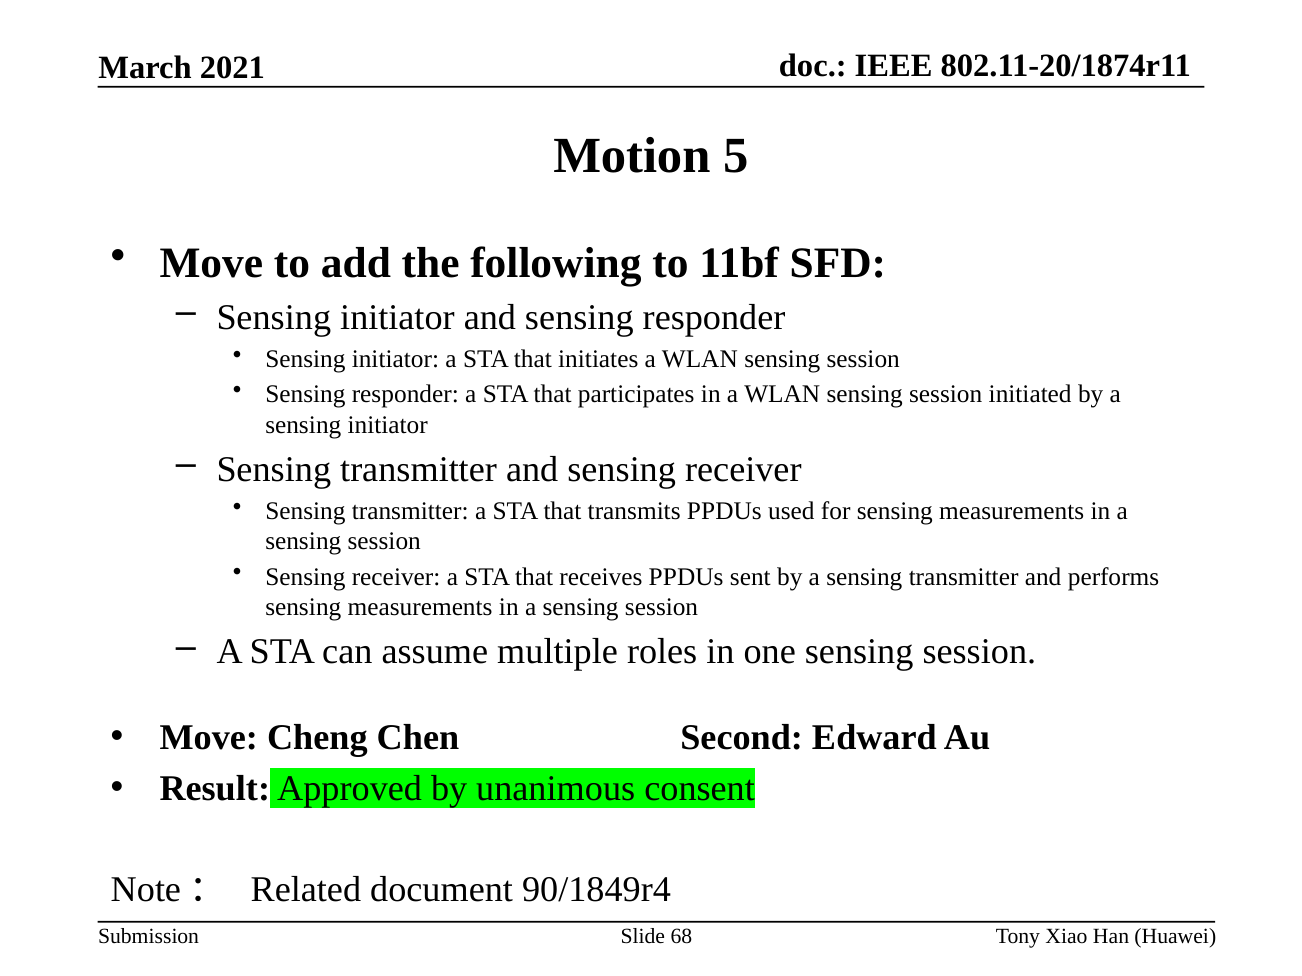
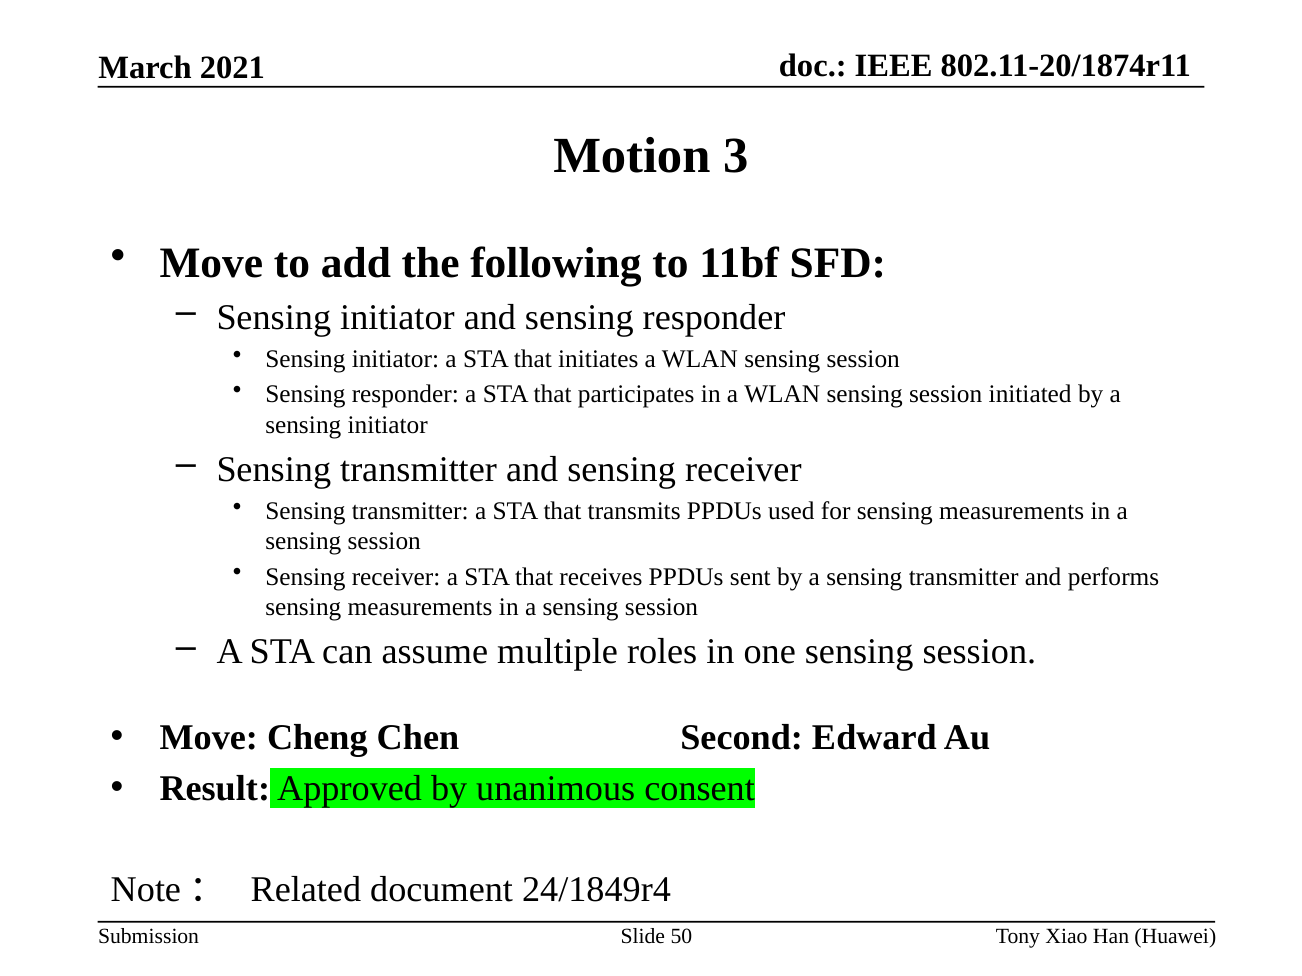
5: 5 -> 3 (736, 155)
90/1849r4: 90/1849r4 -> 24/1849r4 (597, 890)
68: 68 -> 50 (681, 937)
